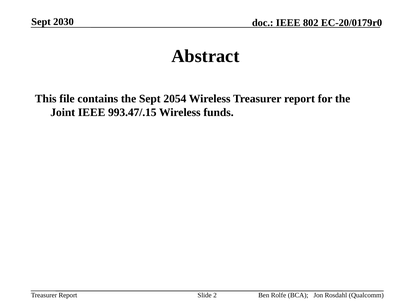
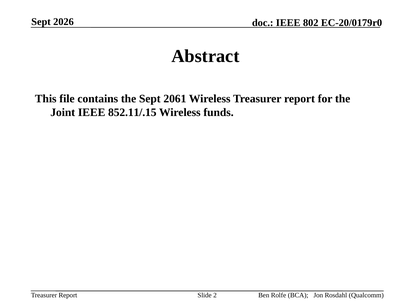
2030: 2030 -> 2026 (64, 22)
2054: 2054 -> 2061 (175, 99)
993.47/.15: 993.47/.15 -> 852.11/.15 (132, 112)
